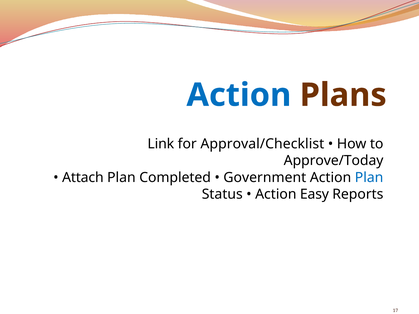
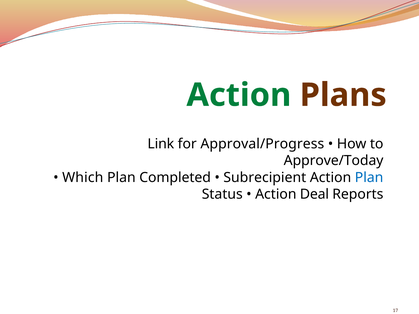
Action colour: blue -> green (239, 95)
Approval/Checklist: Approval/Checklist -> Approval/Progress (262, 144)
Attach: Attach -> Which (83, 178)
Government: Government -> Subrecipient (265, 178)
Easy: Easy -> Deal (314, 194)
